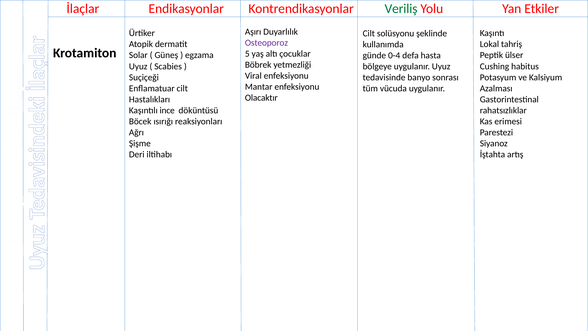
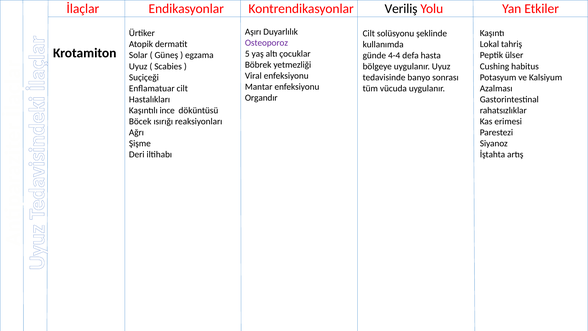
Veriliş colour: green -> black (401, 9)
0-4: 0-4 -> 4-4 (394, 55)
Olacaktır: Olacaktır -> Organdır (261, 98)
